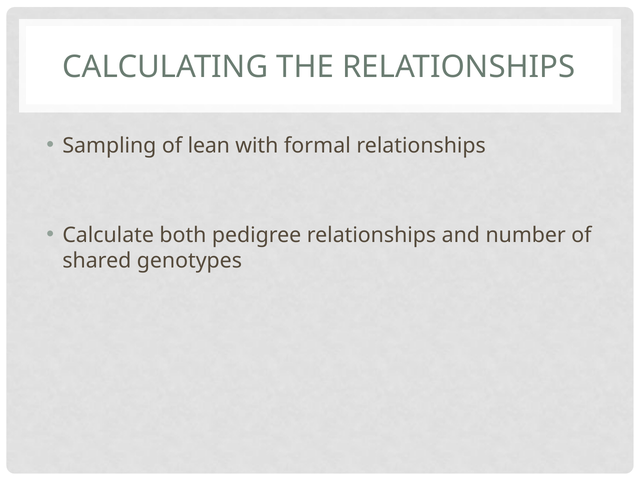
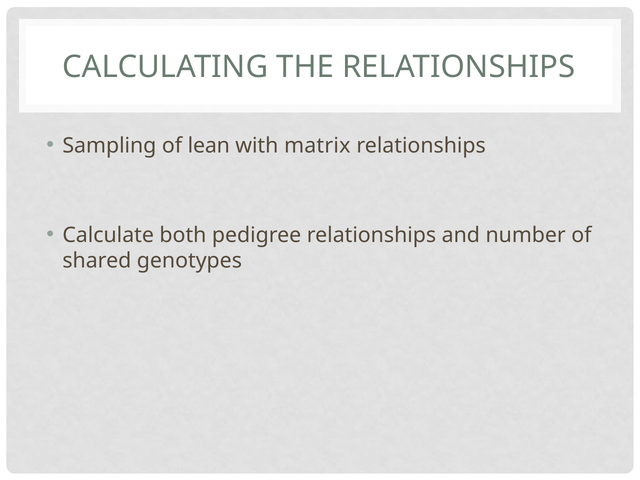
formal: formal -> matrix (317, 145)
